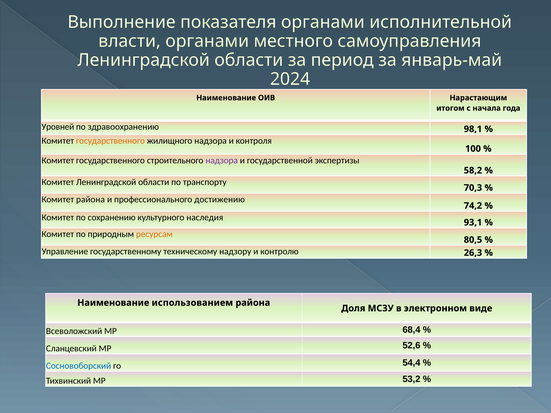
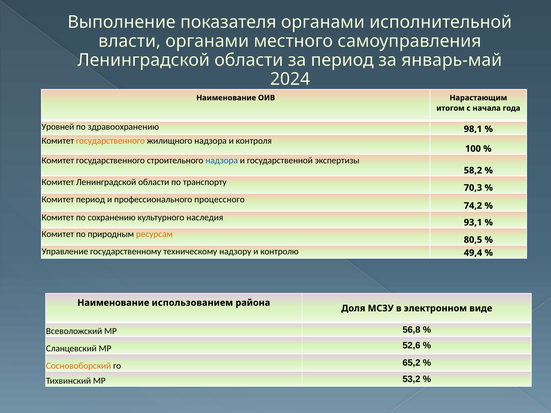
надзора colour: purple -> blue (222, 161)
Комитет района: района -> период (91, 200)
достижению: достижению -> процессного (220, 200)
26,3: 26,3 -> 49,4 (473, 253)
68,4: 68,4 -> 56,8 (411, 330)
Сосновоборский colour: blue -> orange (79, 366)
54,4: 54,4 -> 65,2 (411, 363)
